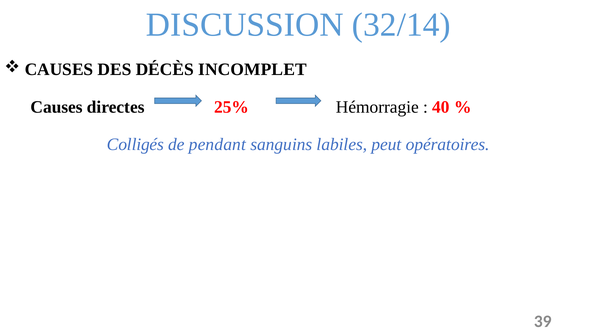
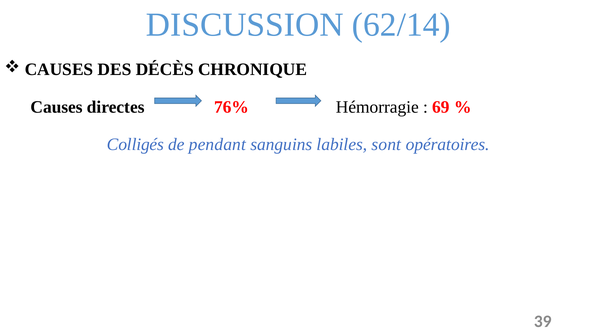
32/14: 32/14 -> 62/14 (401, 25)
INCOMPLET: INCOMPLET -> CHRONIQUE (253, 70)
25%: 25% -> 76% (231, 107)
40: 40 -> 69 (441, 107)
peut: peut -> sont (386, 144)
